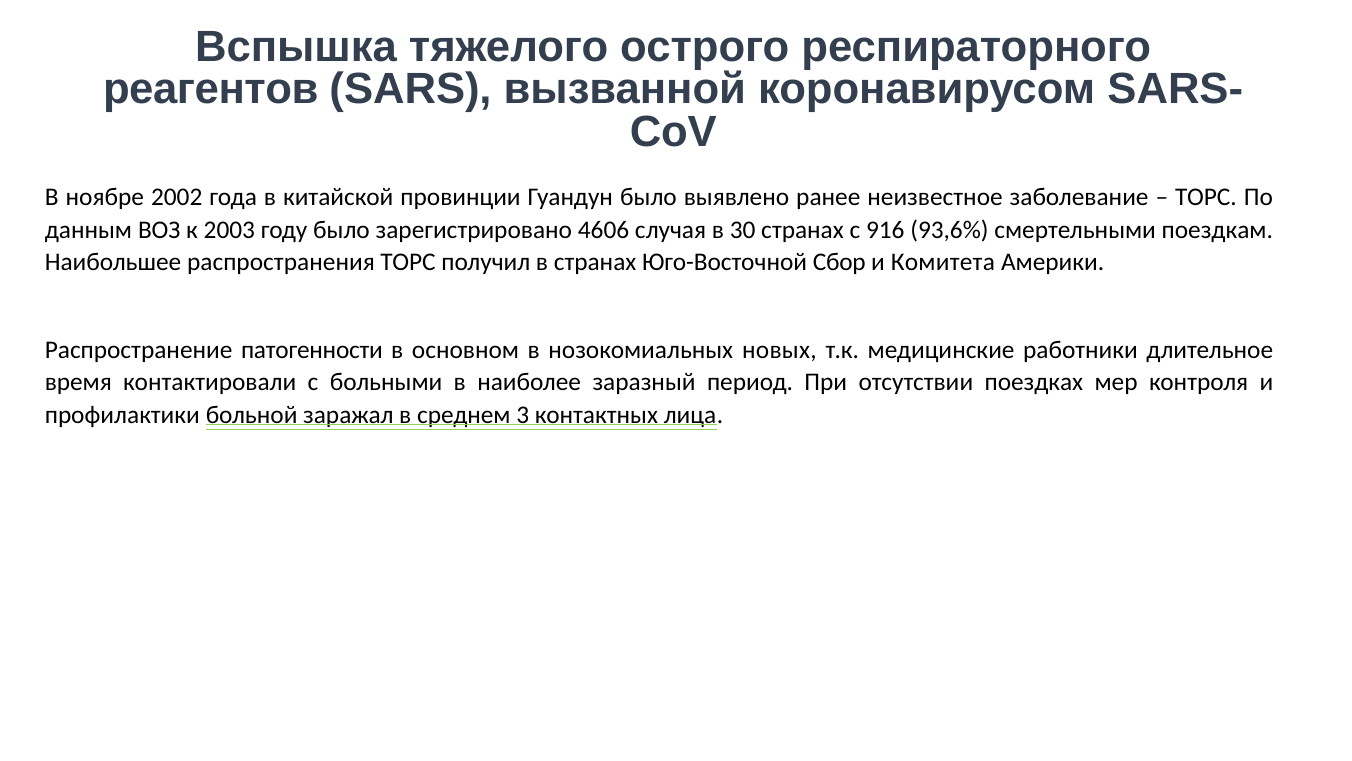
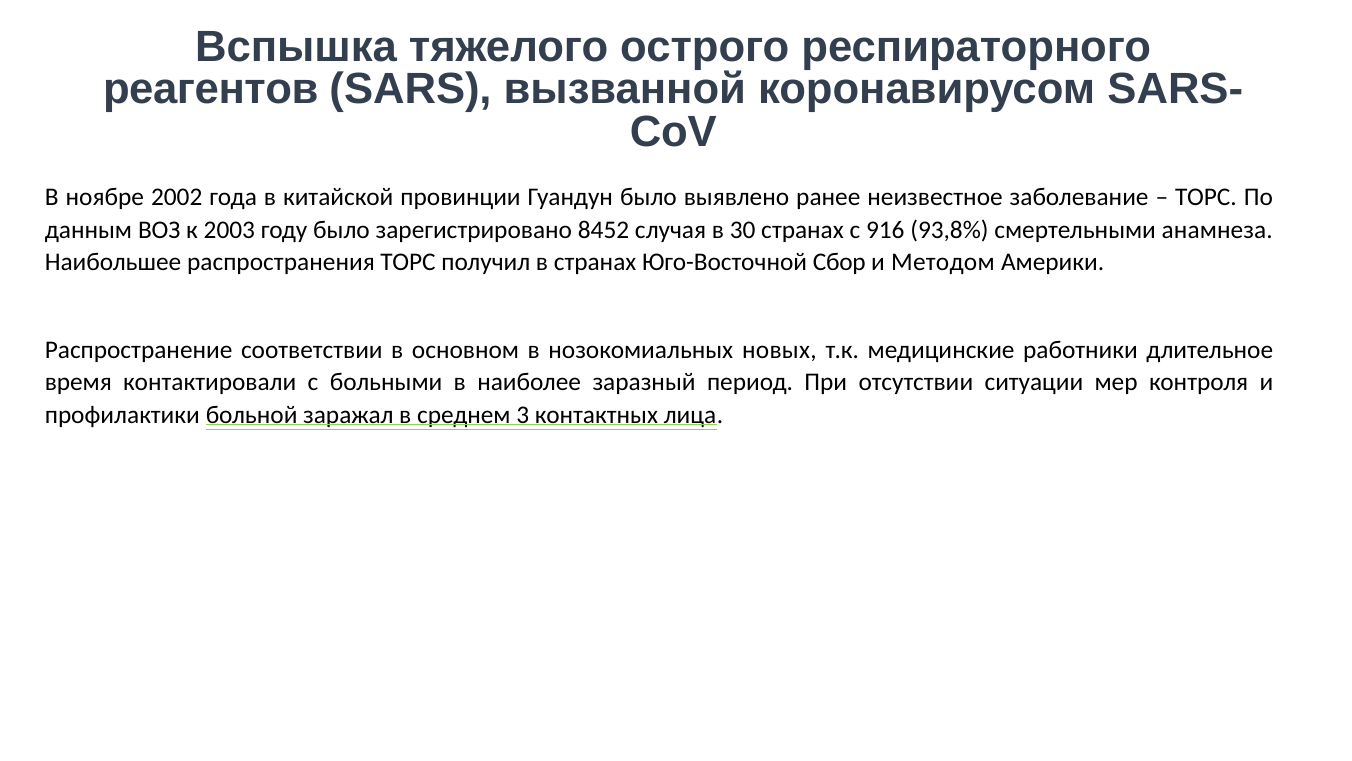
4606: 4606 -> 8452 (604, 230)
93,6%: 93,6% -> 93,8% (949, 230)
поездкам: поездкам -> анамнеза (1217, 230)
Комитета: Комитета -> Методом (943, 262)
патогенности: патогенности -> соответствии (312, 350)
поездках: поездках -> ситуации (1034, 382)
